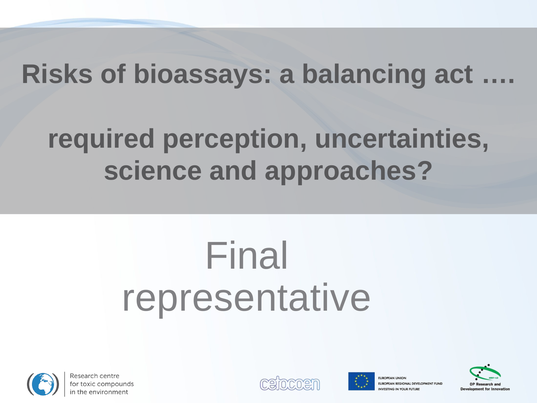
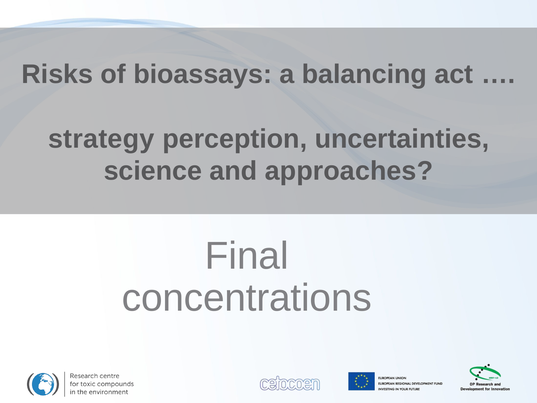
required: required -> strategy (101, 139)
representative: representative -> concentrations (247, 298)
